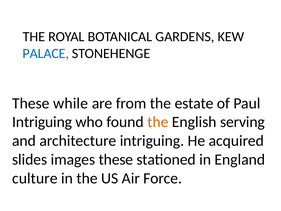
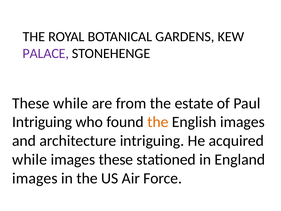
PALACE colour: blue -> purple (46, 53)
English serving: serving -> images (242, 122)
slides: slides -> while (30, 159)
culture: culture -> images (35, 178)
